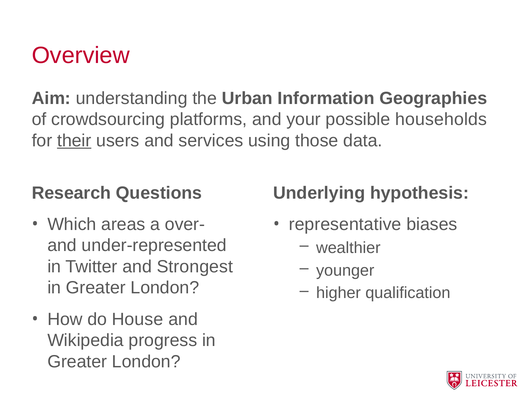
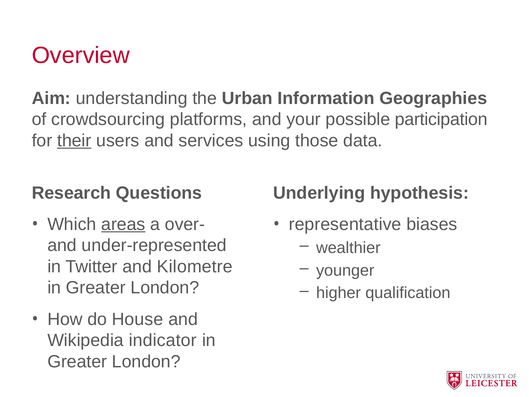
households: households -> participation (441, 119)
areas underline: none -> present (123, 224)
Strongest: Strongest -> Kilometre (195, 266)
progress: progress -> indicator (163, 340)
